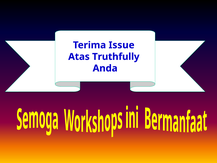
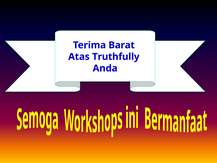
Issue: Issue -> Barat (122, 45)
